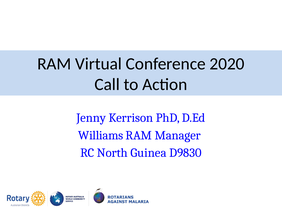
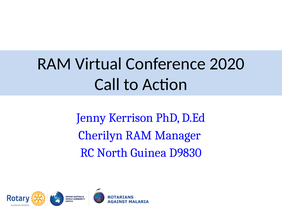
Williams: Williams -> Cherilyn (101, 136)
